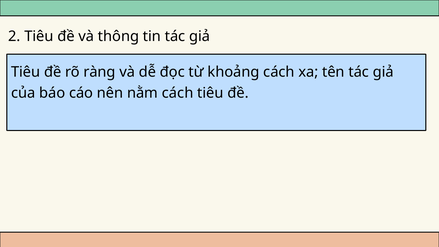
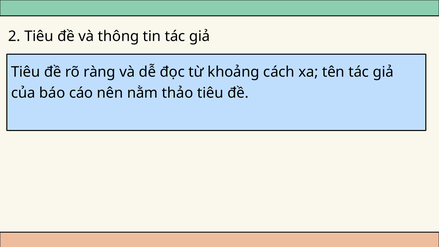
nằm cách: cách -> thảo (178, 93)
